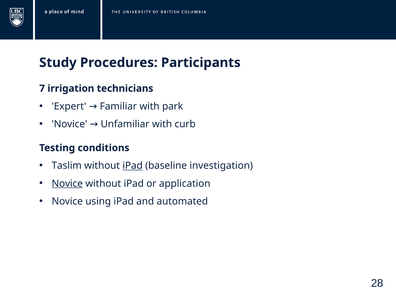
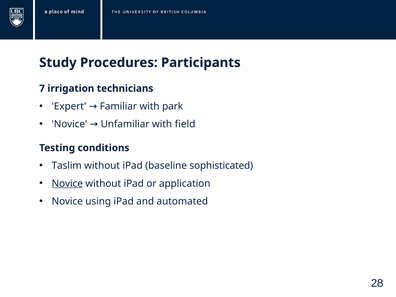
curb: curb -> field (185, 124)
iPad underline: present -> none (133, 166)
investigation: investigation -> sophisticated (221, 166)
